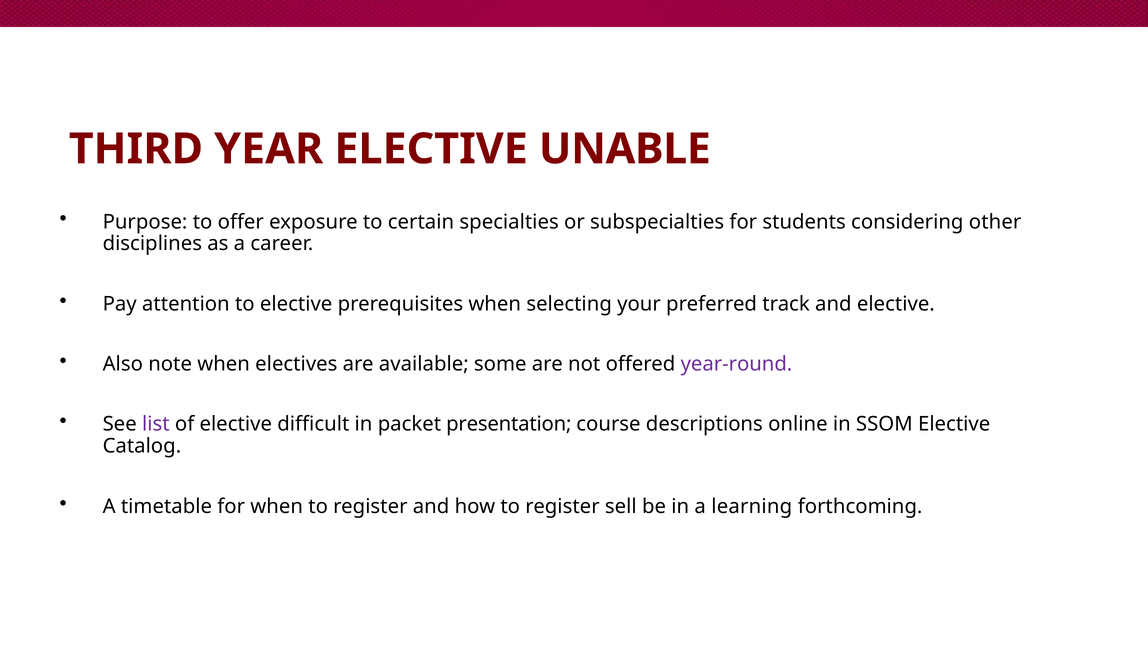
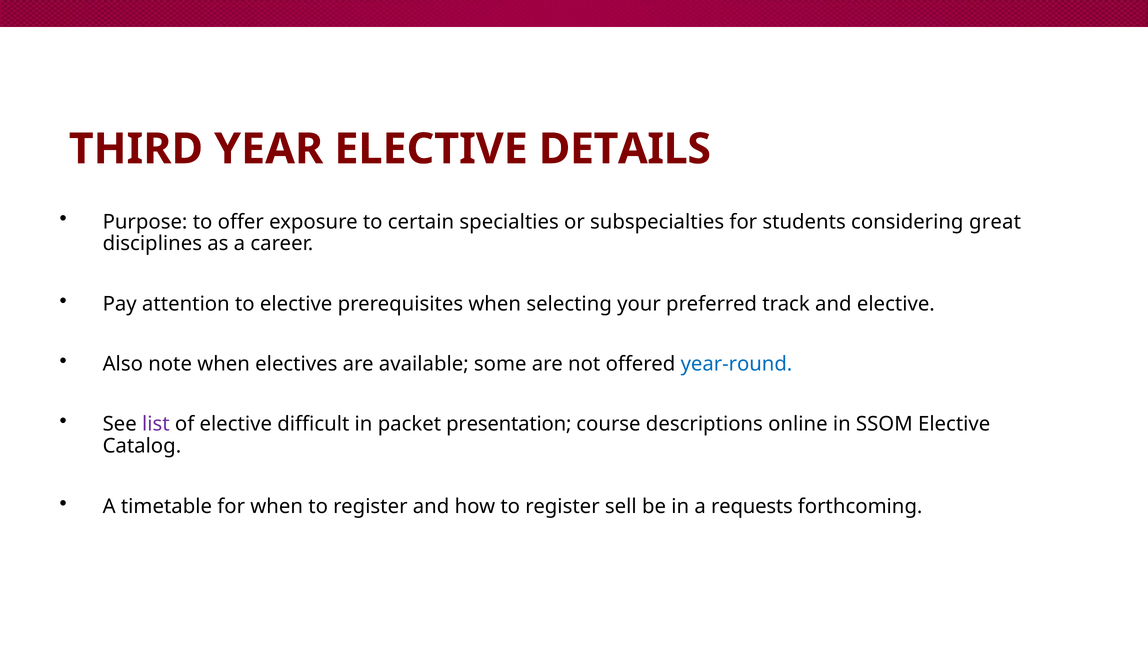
UNABLE: UNABLE -> DETAILS (625, 149)
other: other -> great (995, 222)
year-round colour: purple -> blue (736, 364)
learning: learning -> requests (752, 506)
